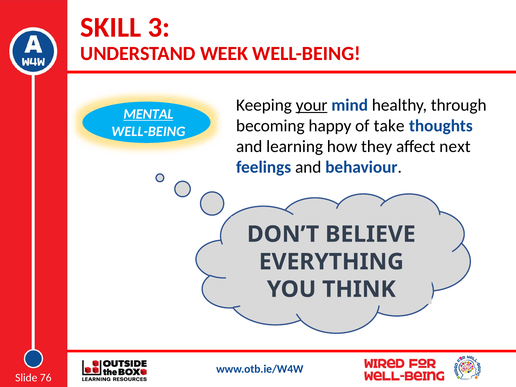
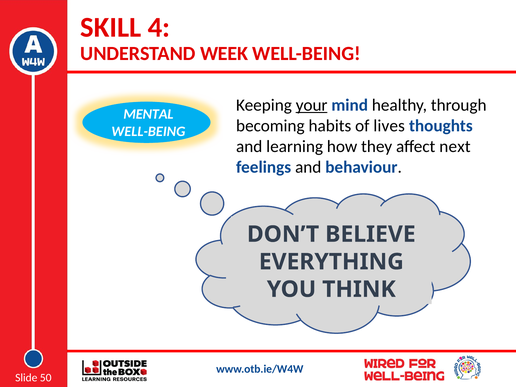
3: 3 -> 4 (159, 27)
MENTAL underline: present -> none (148, 114)
happy: happy -> habits (330, 126)
take: take -> lives (389, 126)
76: 76 -> 50 (46, 378)
